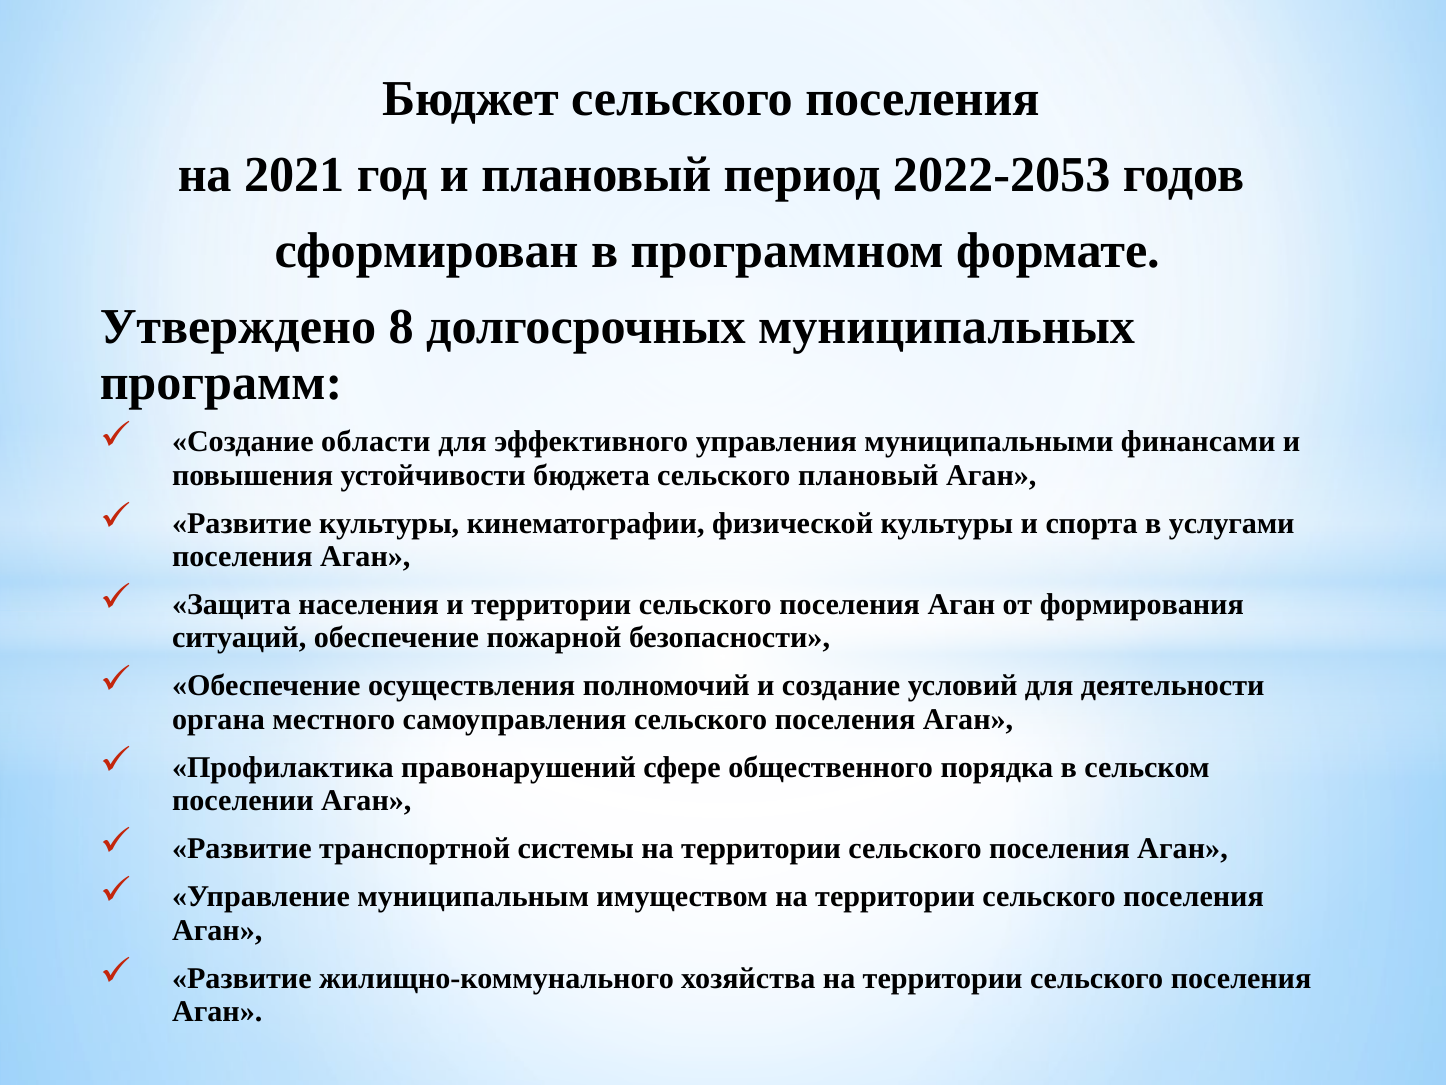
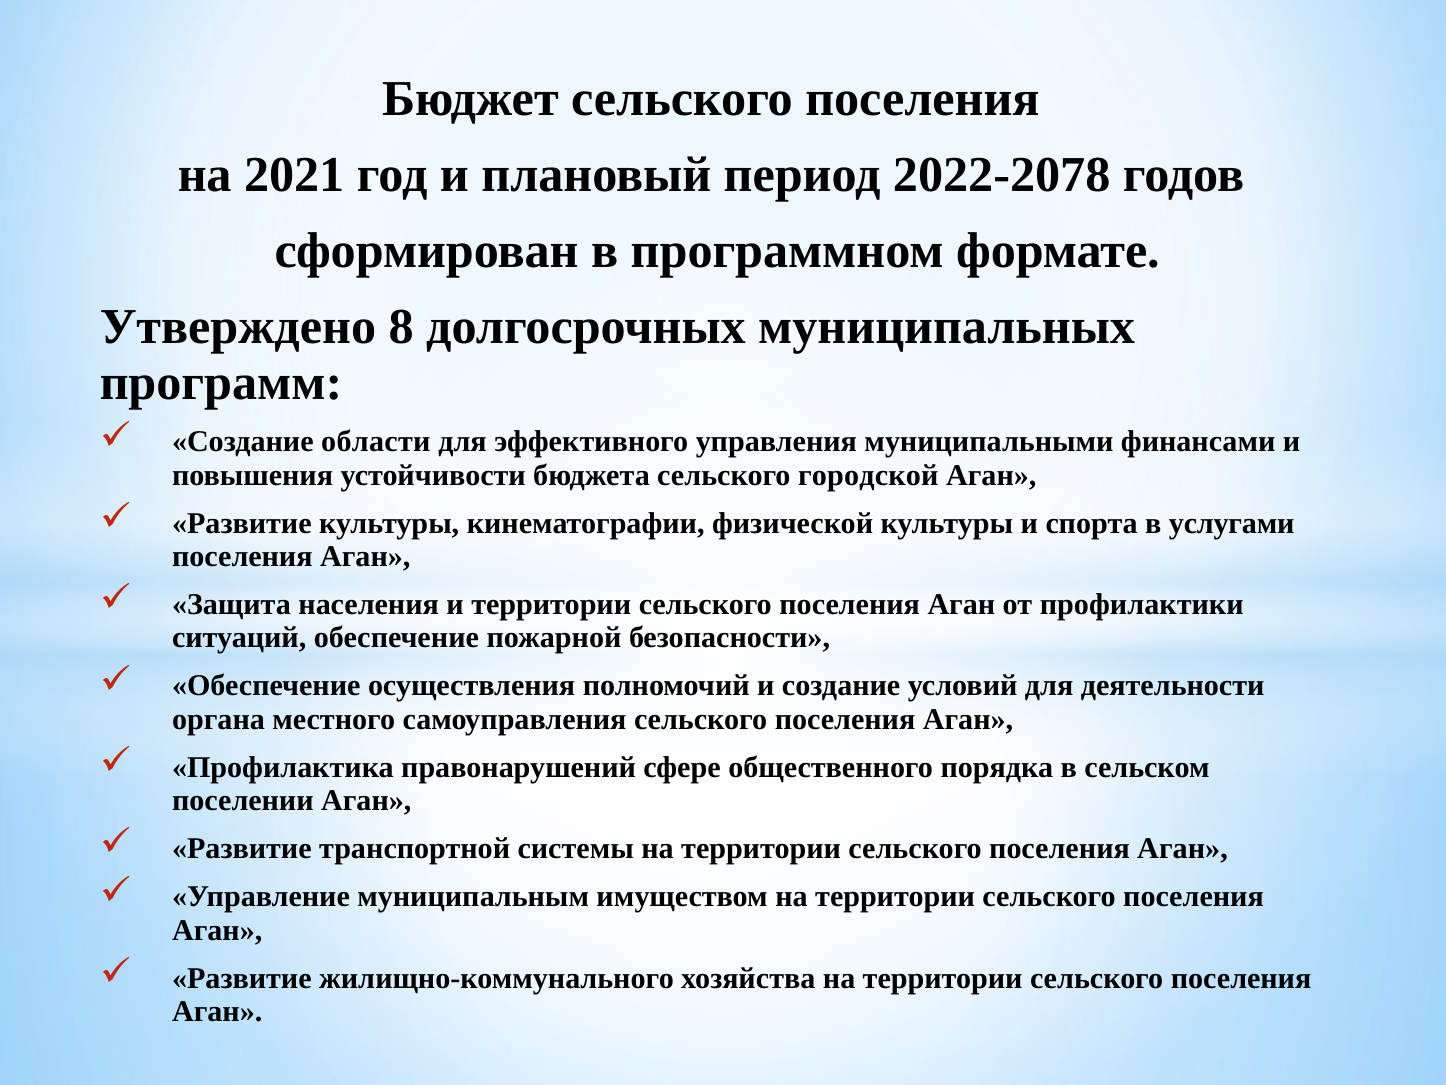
2022-2053: 2022-2053 -> 2022-2078 (1002, 175)
сельского плановый: плановый -> городской (868, 475)
формирования: формирования -> профилактики (1142, 604)
